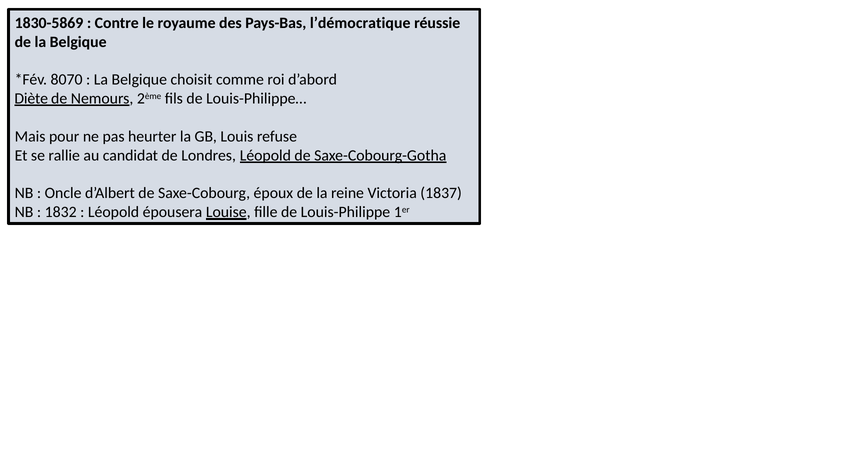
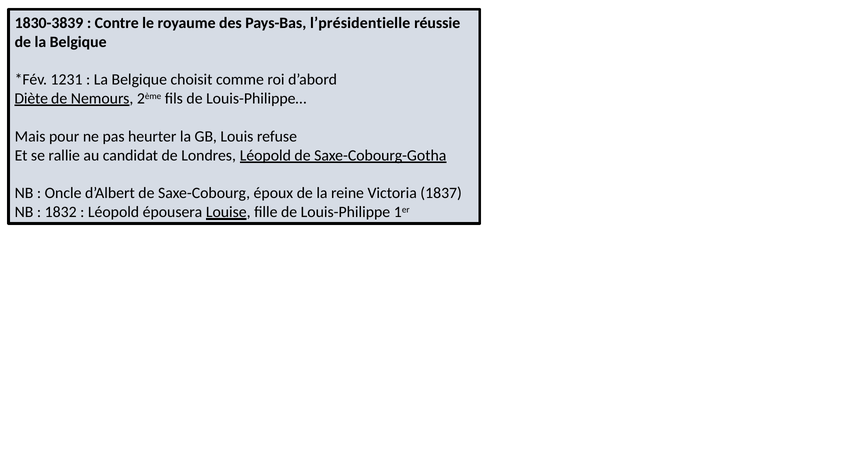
1830-5869: 1830-5869 -> 1830-3839 (49, 23)
l’démocratique: l’démocratique -> l’présidentielle (360, 23)
8070: 8070 -> 1231 (67, 80)
